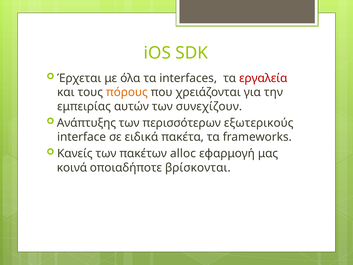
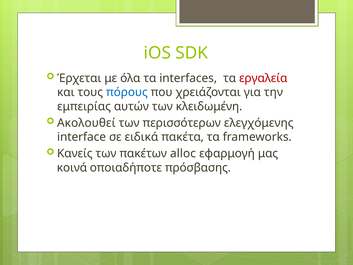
πόρους colour: orange -> blue (127, 92)
συνεχίζουν: συνεχίζουν -> κλειδωμένη (209, 106)
Ανάπτυξης: Ανάπτυξης -> Ακολουθεί (86, 123)
εξωτερικούς: εξωτερικούς -> ελεγχόμενης (259, 123)
βρίσκονται: βρίσκονται -> πρόσβασης (198, 168)
